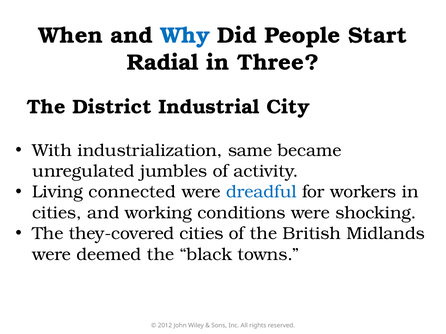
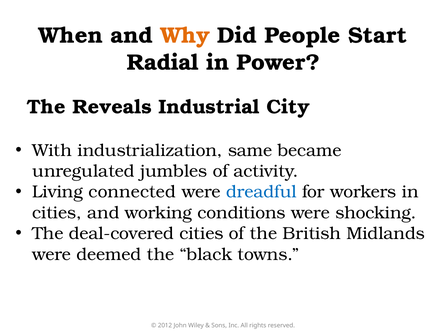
Why colour: blue -> orange (185, 36)
Three: Three -> Power (278, 62)
District: District -> Reveals (112, 107)
they-covered: they-covered -> deal-covered (121, 234)
